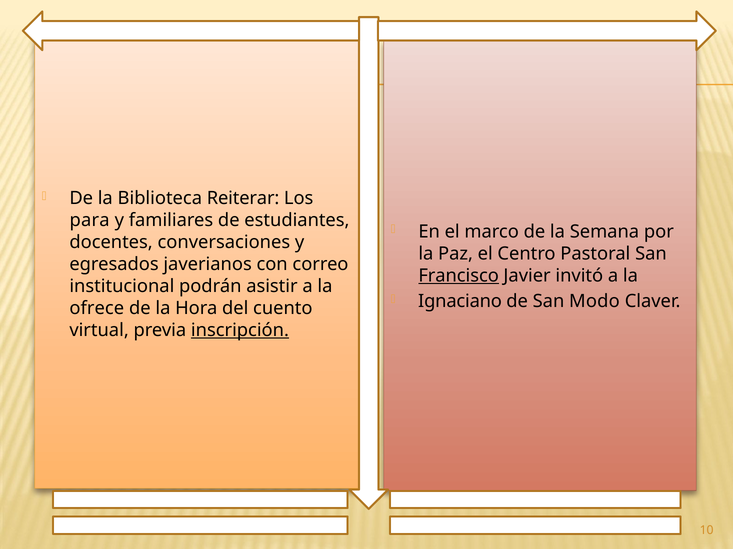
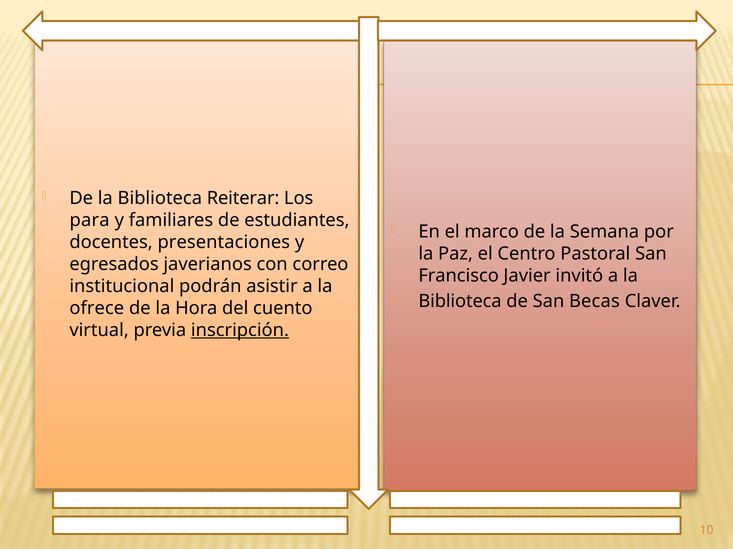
conversaciones: conversaciones -> presentaciones (224, 243)
Francisco underline: present -> none (459, 276)
Ignaciano: Ignaciano -> Biblioteca (460, 302)
Modo: Modo -> Becas (594, 302)
